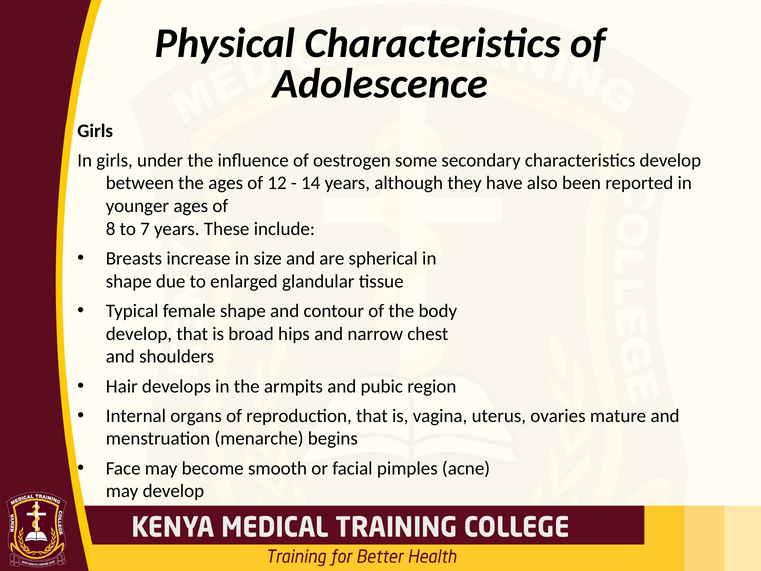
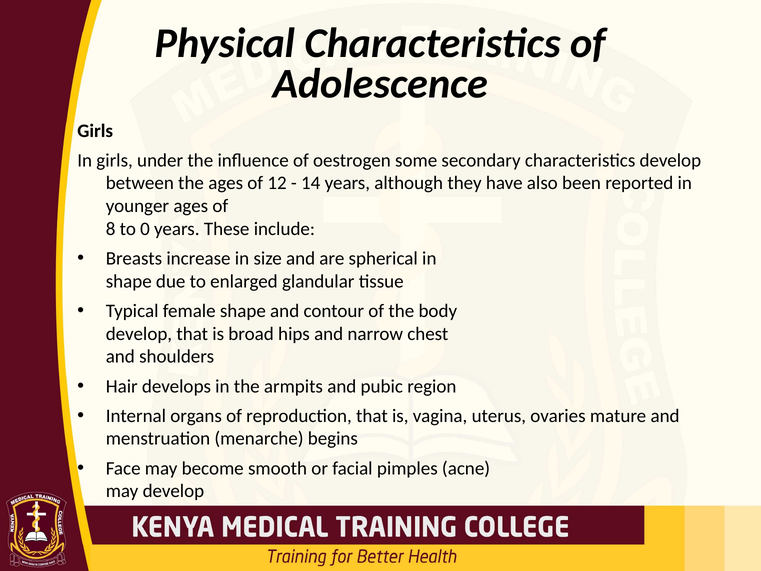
7: 7 -> 0 (145, 229)
